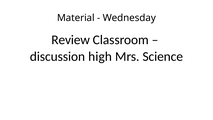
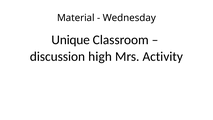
Review: Review -> Unique (71, 40)
Science: Science -> Activity (163, 56)
